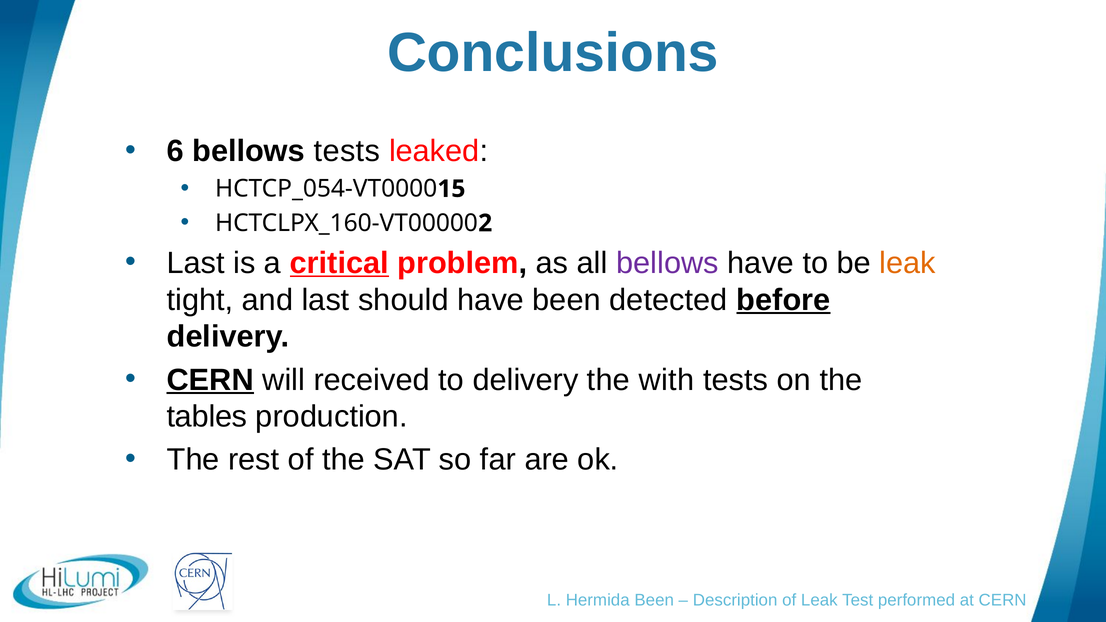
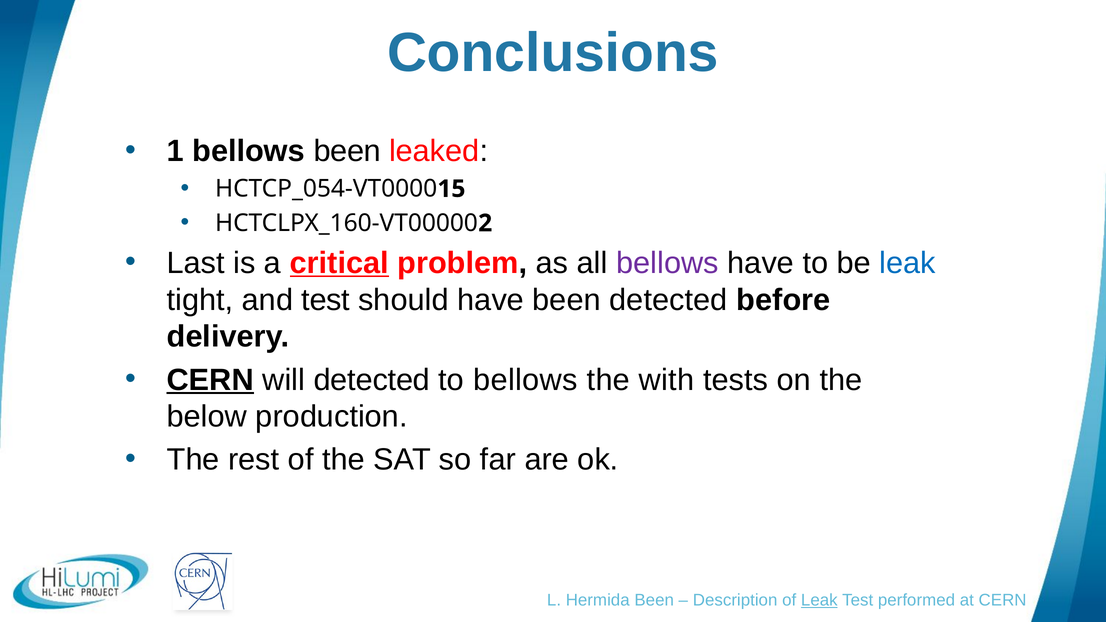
6: 6 -> 1 (175, 151)
bellows tests: tests -> been (347, 151)
leak colour: orange -> blue (908, 263)
and last: last -> test (326, 300)
before underline: present -> none (783, 300)
will received: received -> detected (372, 380)
to delivery: delivery -> bellows (525, 380)
tables: tables -> below (207, 417)
Leak underline: none -> present (819, 600)
